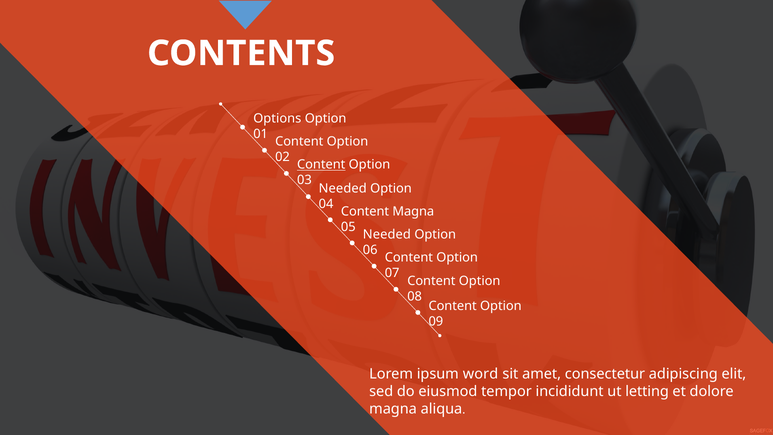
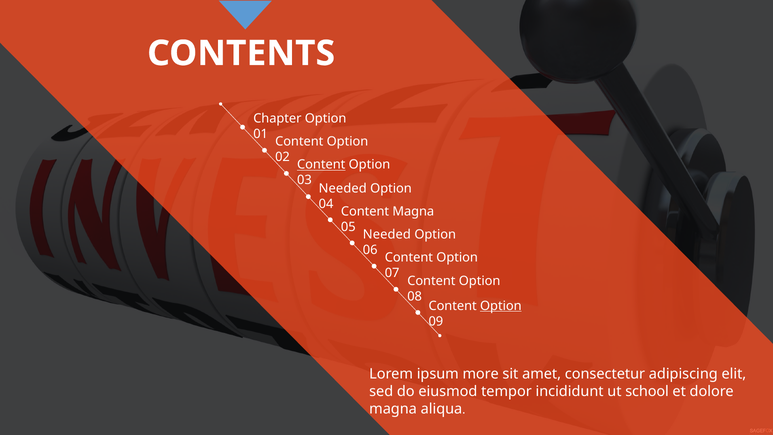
Options: Options -> Chapter (277, 119)
Option underline: none -> present (501, 306)
word: word -> more (481, 374)
letting: letting -> school (647, 391)
